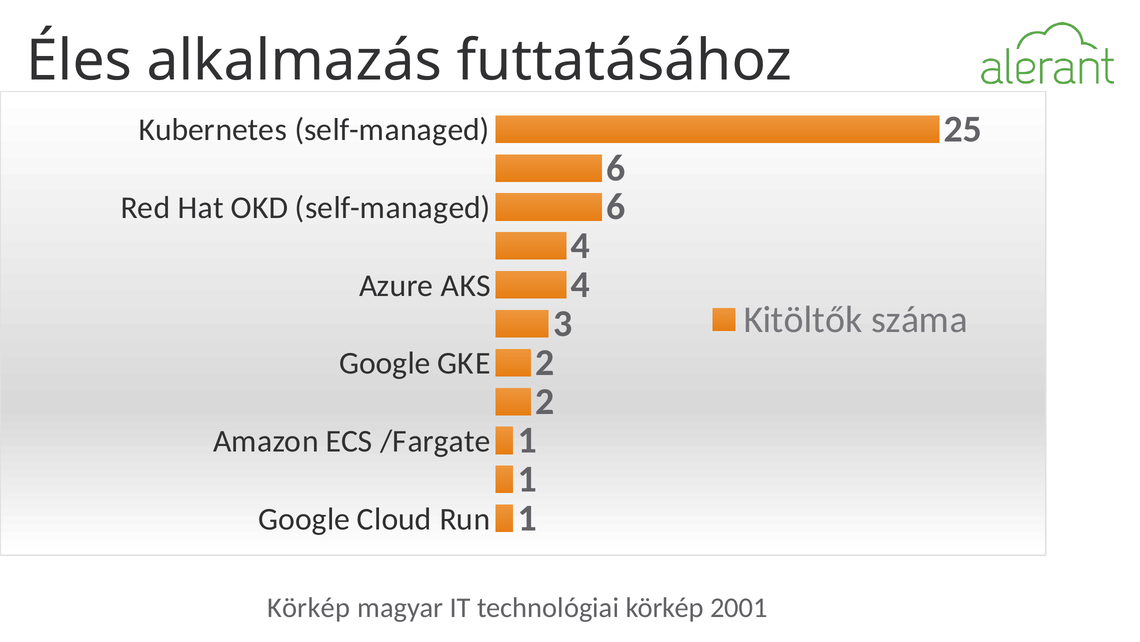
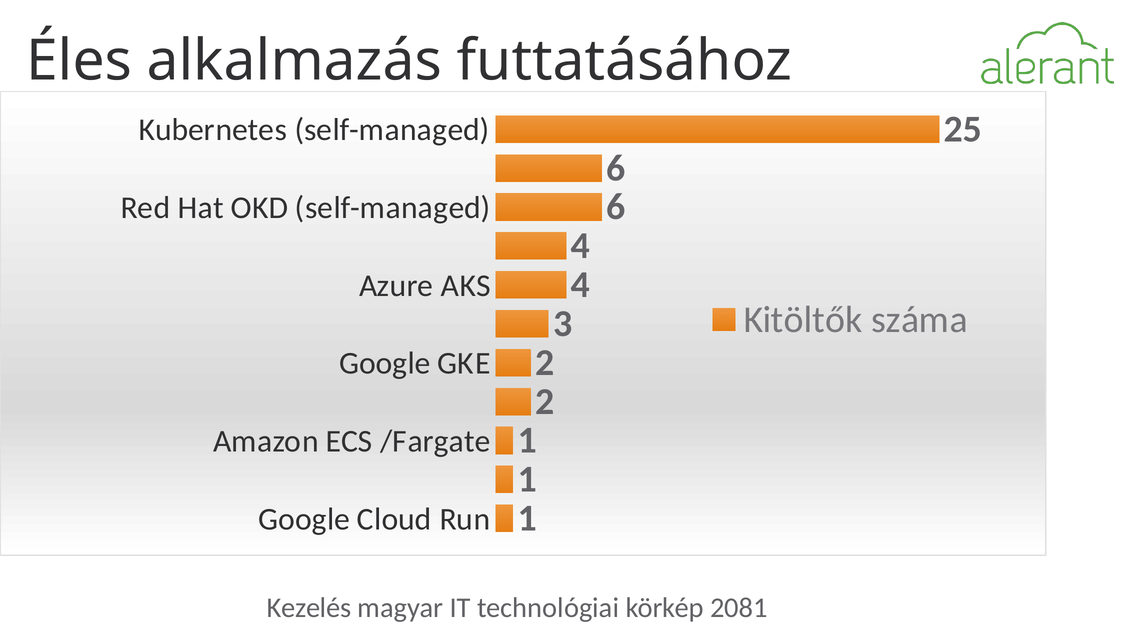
Körkép: Körkép -> Kezelés (309, 607)
2001: 2001 -> 2081 (739, 607)
